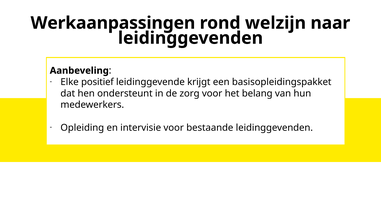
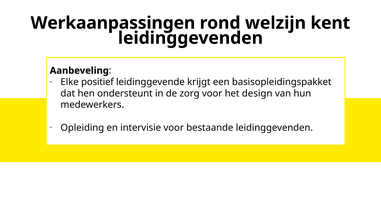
naar: naar -> kent (330, 23)
belang: belang -> design (257, 94)
